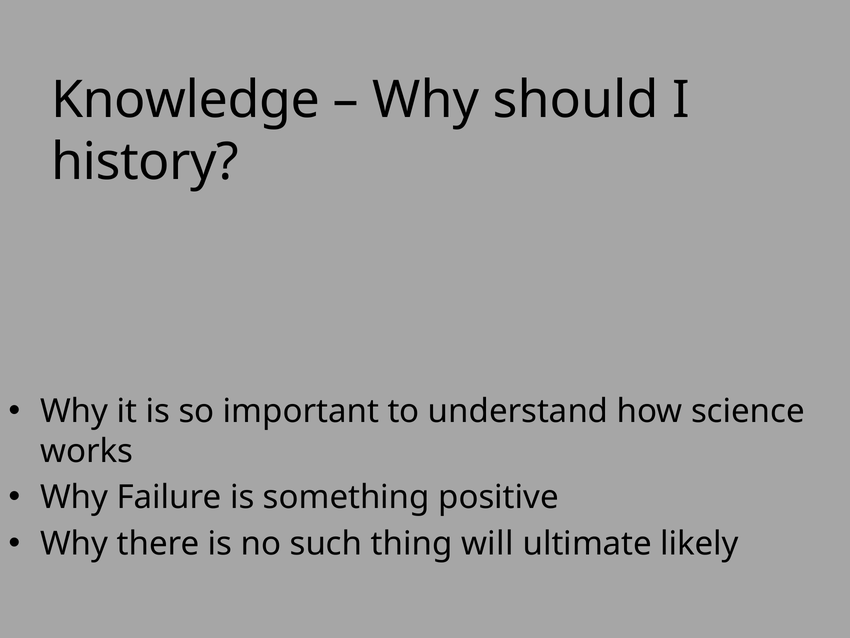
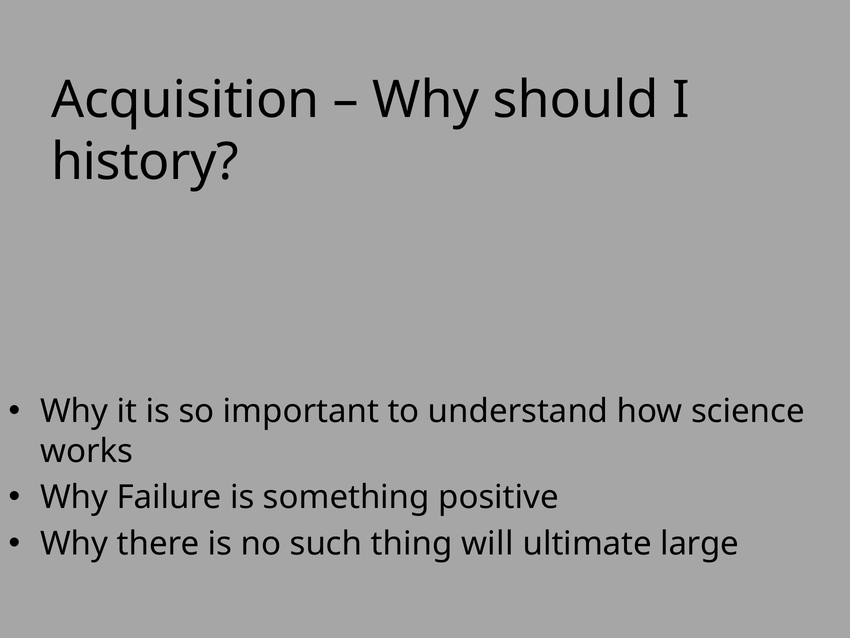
Knowledge: Knowledge -> Acquisition (185, 100)
likely: likely -> large (700, 543)
